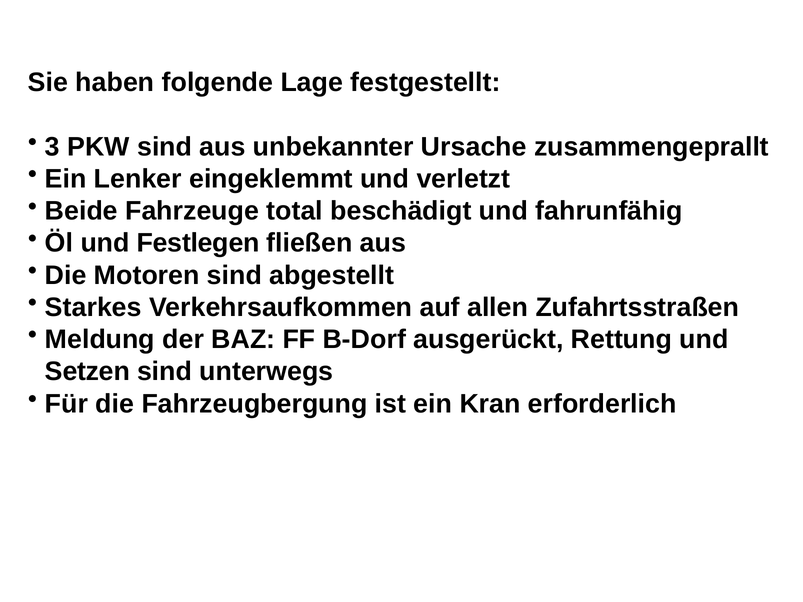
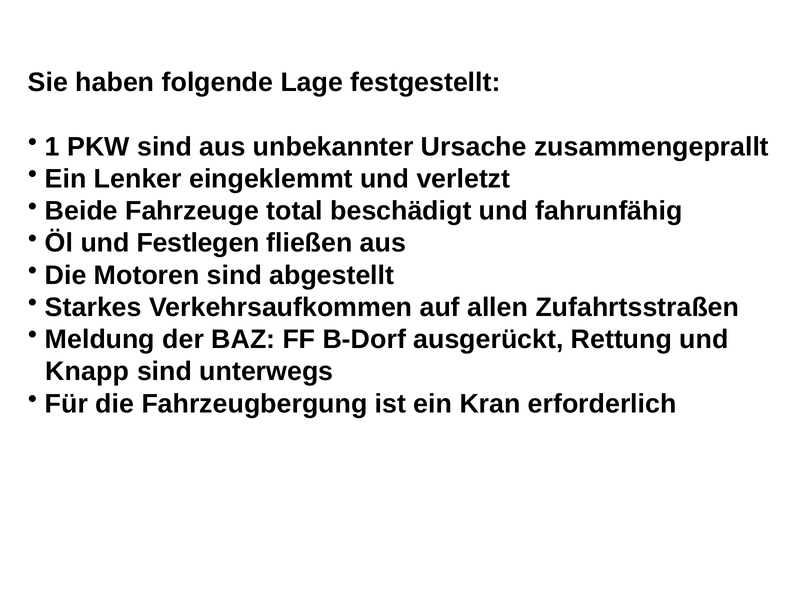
3: 3 -> 1 (52, 147)
Setzen: Setzen -> Knapp (87, 372)
